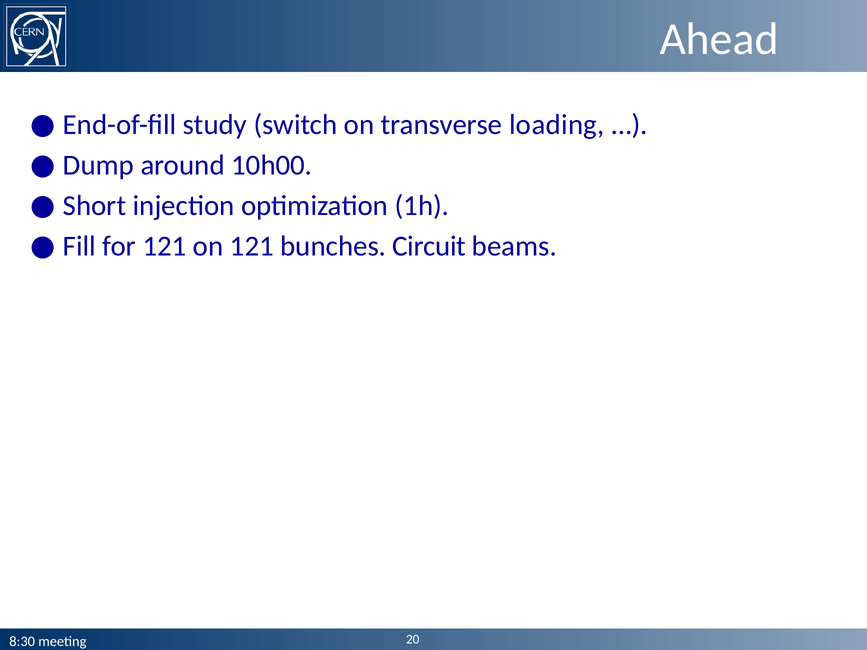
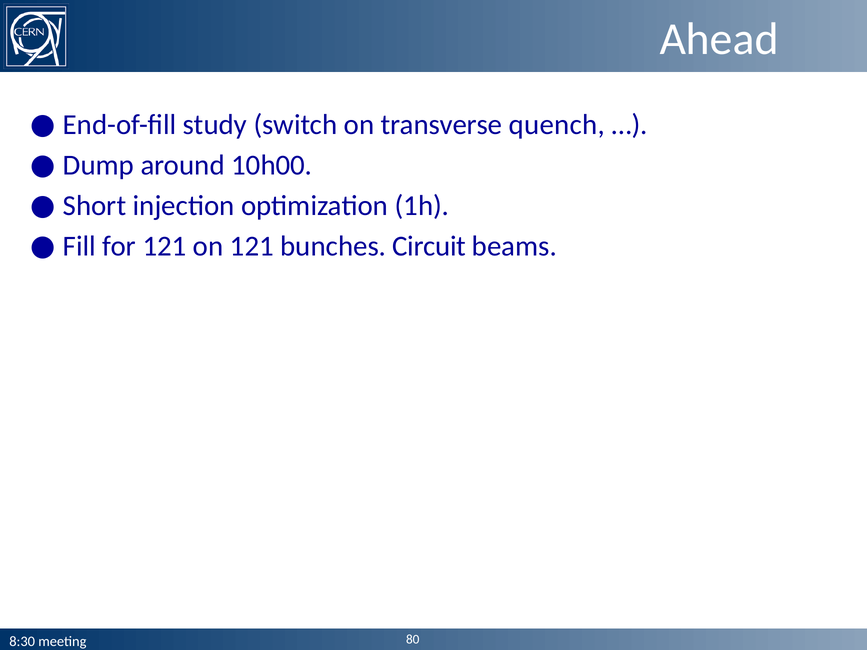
loading: loading -> quench (557, 125)
20: 20 -> 80 (413, 640)
